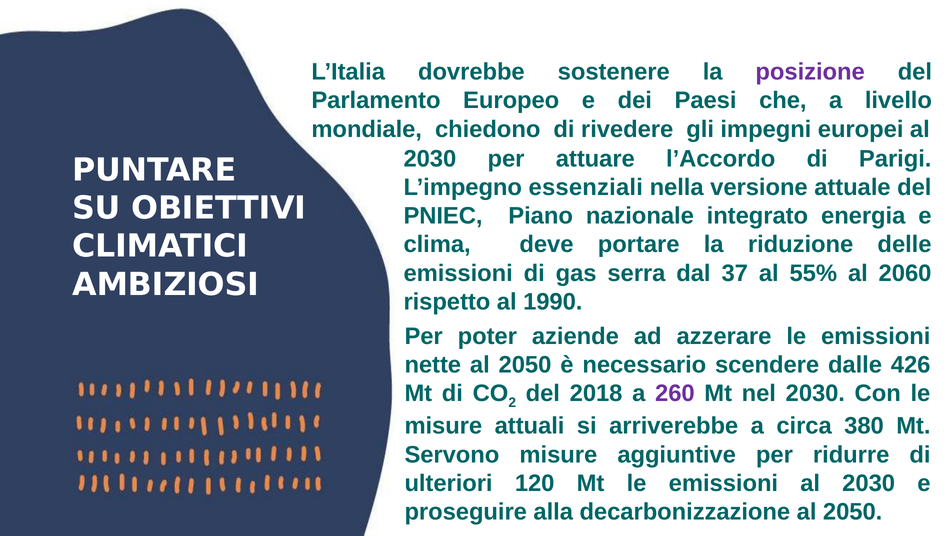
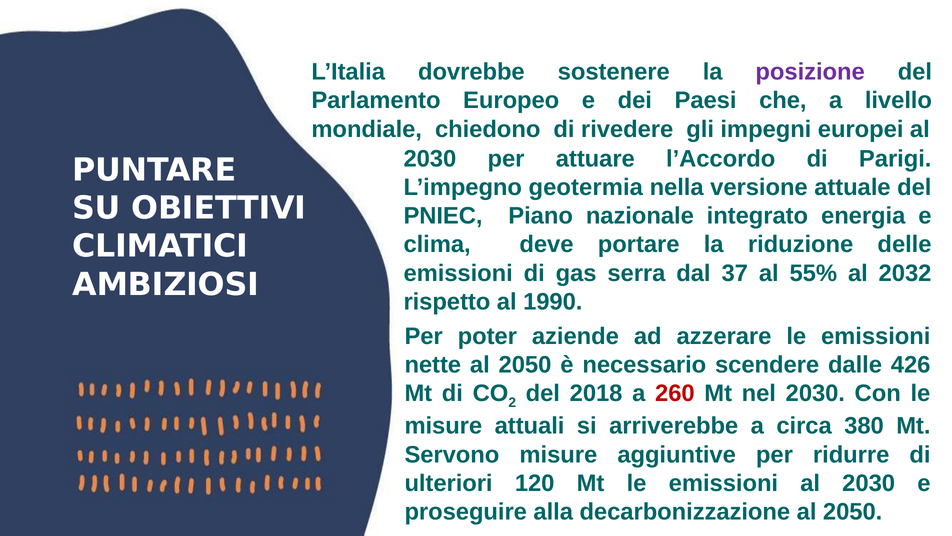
essenziali: essenziali -> geotermia (586, 187)
2060: 2060 -> 2032 (905, 273)
260 colour: purple -> red (675, 393)
